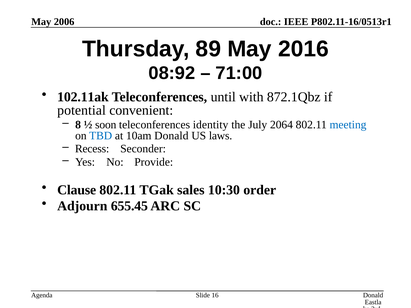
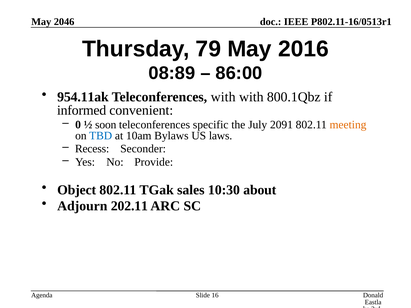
2006: 2006 -> 2046 (64, 22)
89: 89 -> 79 (208, 49)
08:92: 08:92 -> 08:89 (172, 73)
71:00: 71:00 -> 86:00 (239, 73)
102.11ak: 102.11ak -> 954.11ak (83, 97)
Teleconferences until: until -> with (223, 97)
872.1Qbz: 872.1Qbz -> 800.1Qbz (294, 97)
potential: potential -> informed (82, 110)
8: 8 -> 0 (78, 125)
identity: identity -> specific (211, 125)
2064: 2064 -> 2091 (281, 125)
meeting colour: blue -> orange (348, 125)
10am Donald: Donald -> Bylaws (171, 136)
Clause: Clause -> Object (77, 190)
order: order -> about (260, 190)
655.45: 655.45 -> 202.11 (129, 206)
